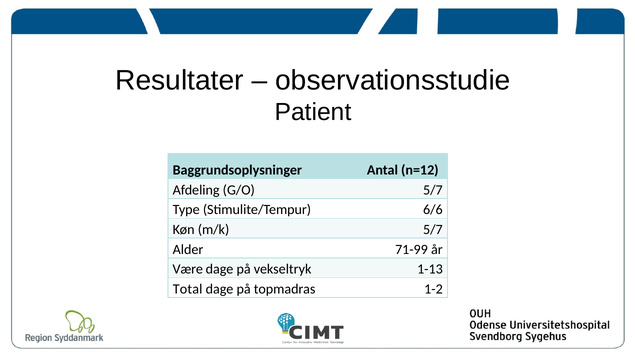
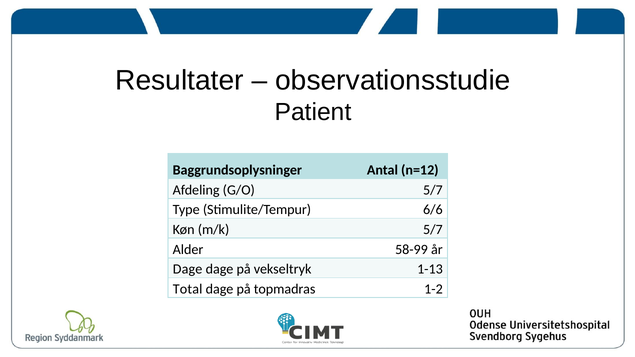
71-99: 71-99 -> 58-99 (411, 250)
Være: Være -> Dage (188, 269)
